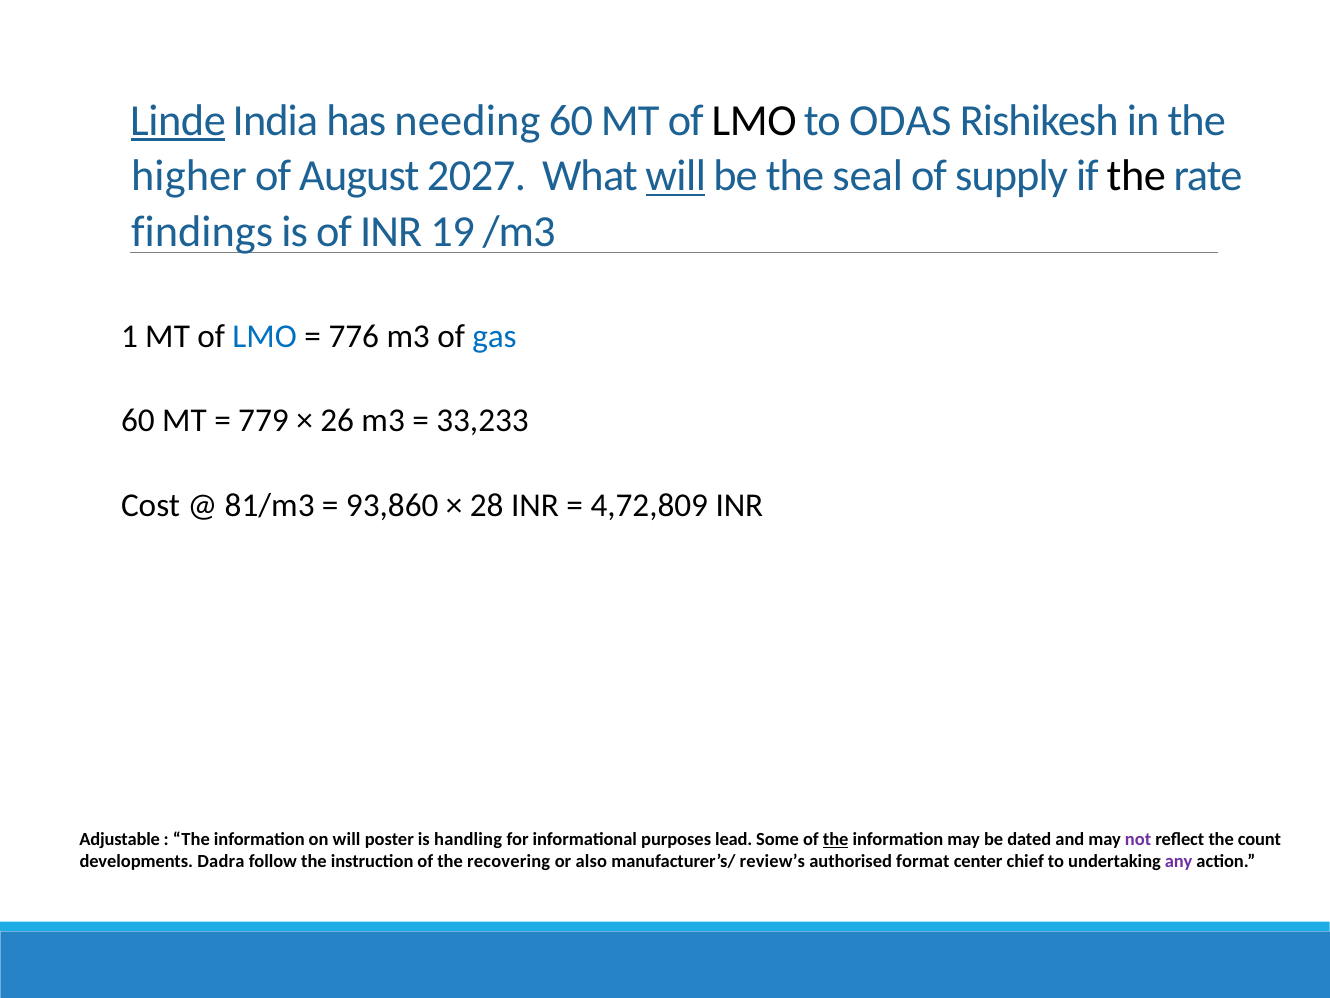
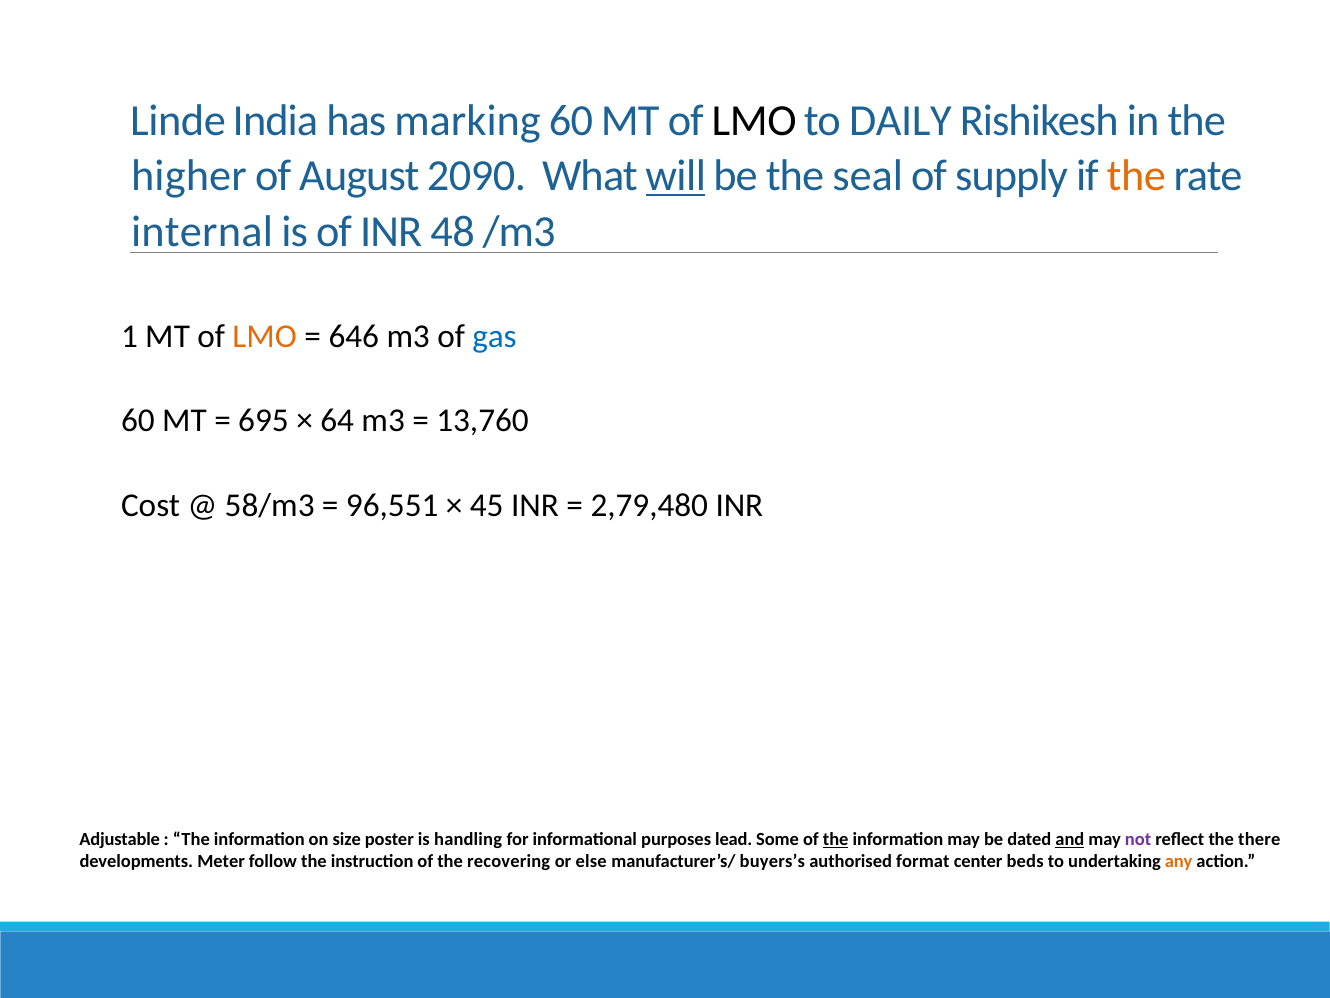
Linde underline: present -> none (178, 121)
needing: needing -> marking (468, 121)
ODAS: ODAS -> DAILY (900, 121)
2027: 2027 -> 2090 (476, 176)
the colour: black -> orange (1136, 176)
findings: findings -> internal (202, 231)
19: 19 -> 48 (453, 231)
LMO colour: blue -> orange (265, 336)
776: 776 -> 646 (354, 336)
779: 779 -> 695 (263, 421)
26: 26 -> 64 (337, 421)
33,233: 33,233 -> 13,760 (483, 421)
81/m3: 81/m3 -> 58/m3 (270, 505)
93,860: 93,860 -> 96,551 (392, 505)
28: 28 -> 45 (487, 505)
4,72,809: 4,72,809 -> 2,79,480 (649, 505)
on will: will -> size (347, 839)
and underline: none -> present (1070, 839)
count: count -> there (1259, 839)
Dadra: Dadra -> Meter (221, 861)
also: also -> else (591, 861)
review’s: review’s -> buyers’s (772, 861)
chief: chief -> beds (1025, 861)
any colour: purple -> orange (1179, 861)
